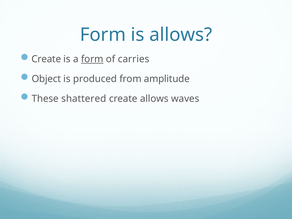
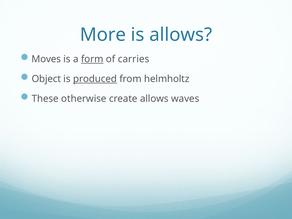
Form: Form -> More (103, 35)
Create: Create -> Moves (46, 59)
produced underline: none -> present (95, 79)
amplitude: amplitude -> helmholtz (167, 79)
shattered: shattered -> otherwise (84, 99)
